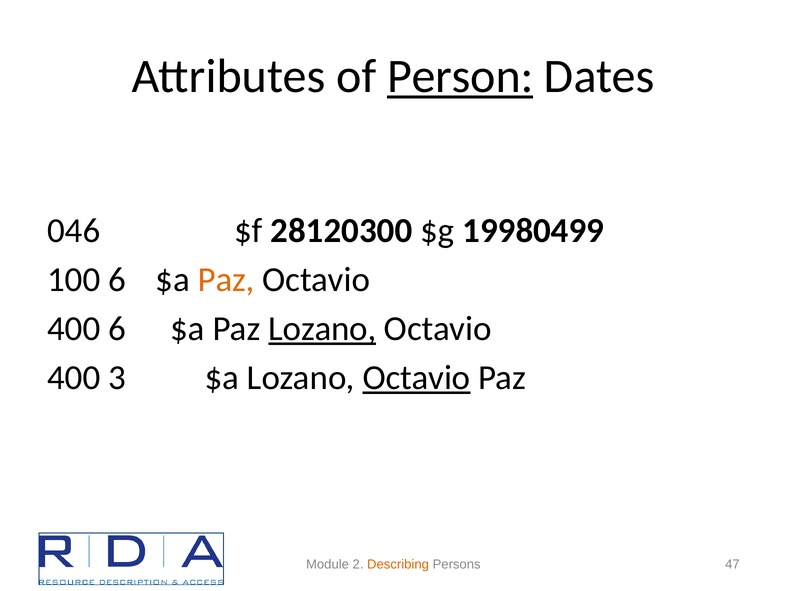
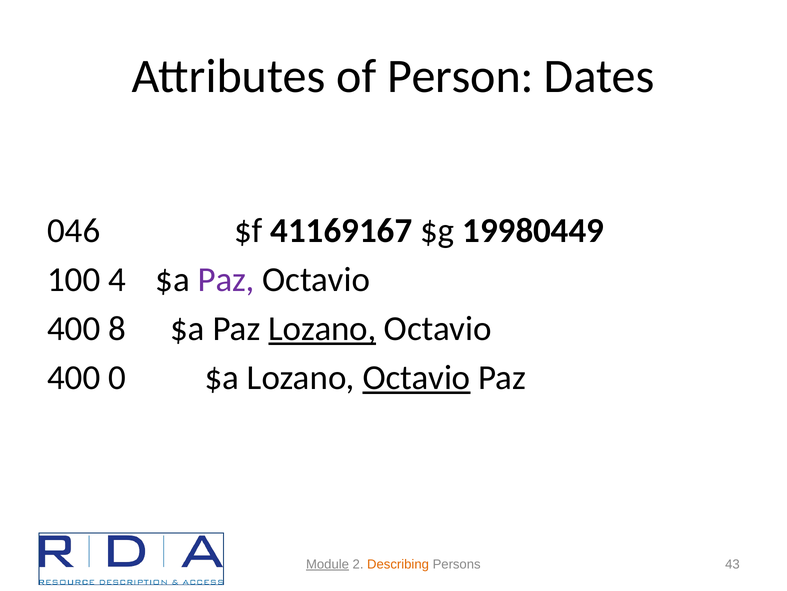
Person underline: present -> none (460, 76)
28120300: 28120300 -> 41169167 (341, 230)
19980499: 19980499 -> 19980449 (533, 230)
100 6: 6 -> 4 (117, 279)
Paz colour: orange -> purple (226, 279)
400 6: 6 -> 8 (117, 328)
3: 3 -> 0 (117, 377)
Module underline: none -> present (328, 564)
47: 47 -> 43 (732, 564)
